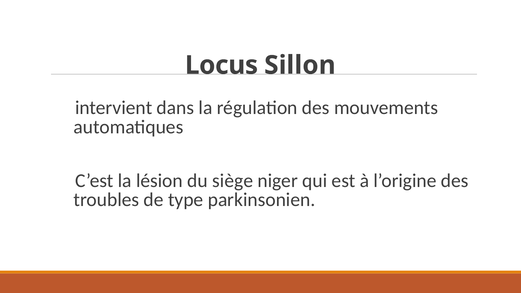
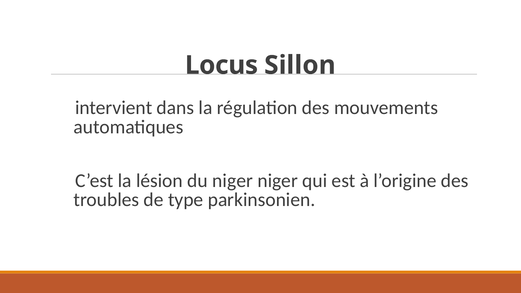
du siège: siège -> niger (233, 181)
